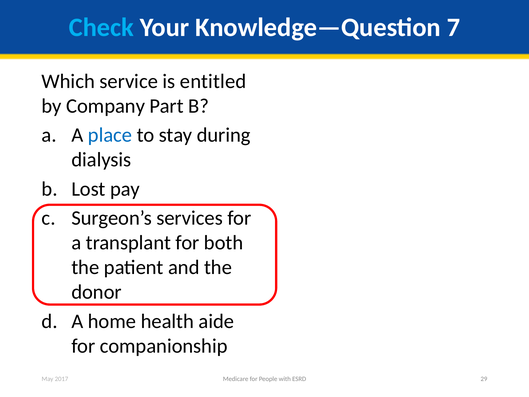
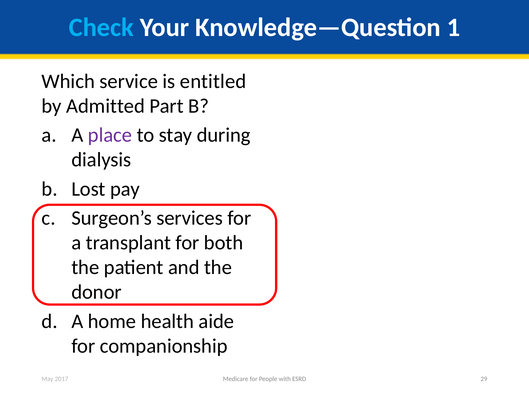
7: 7 -> 1 (453, 27)
Company: Company -> Admitted (106, 106)
place colour: blue -> purple (110, 135)
